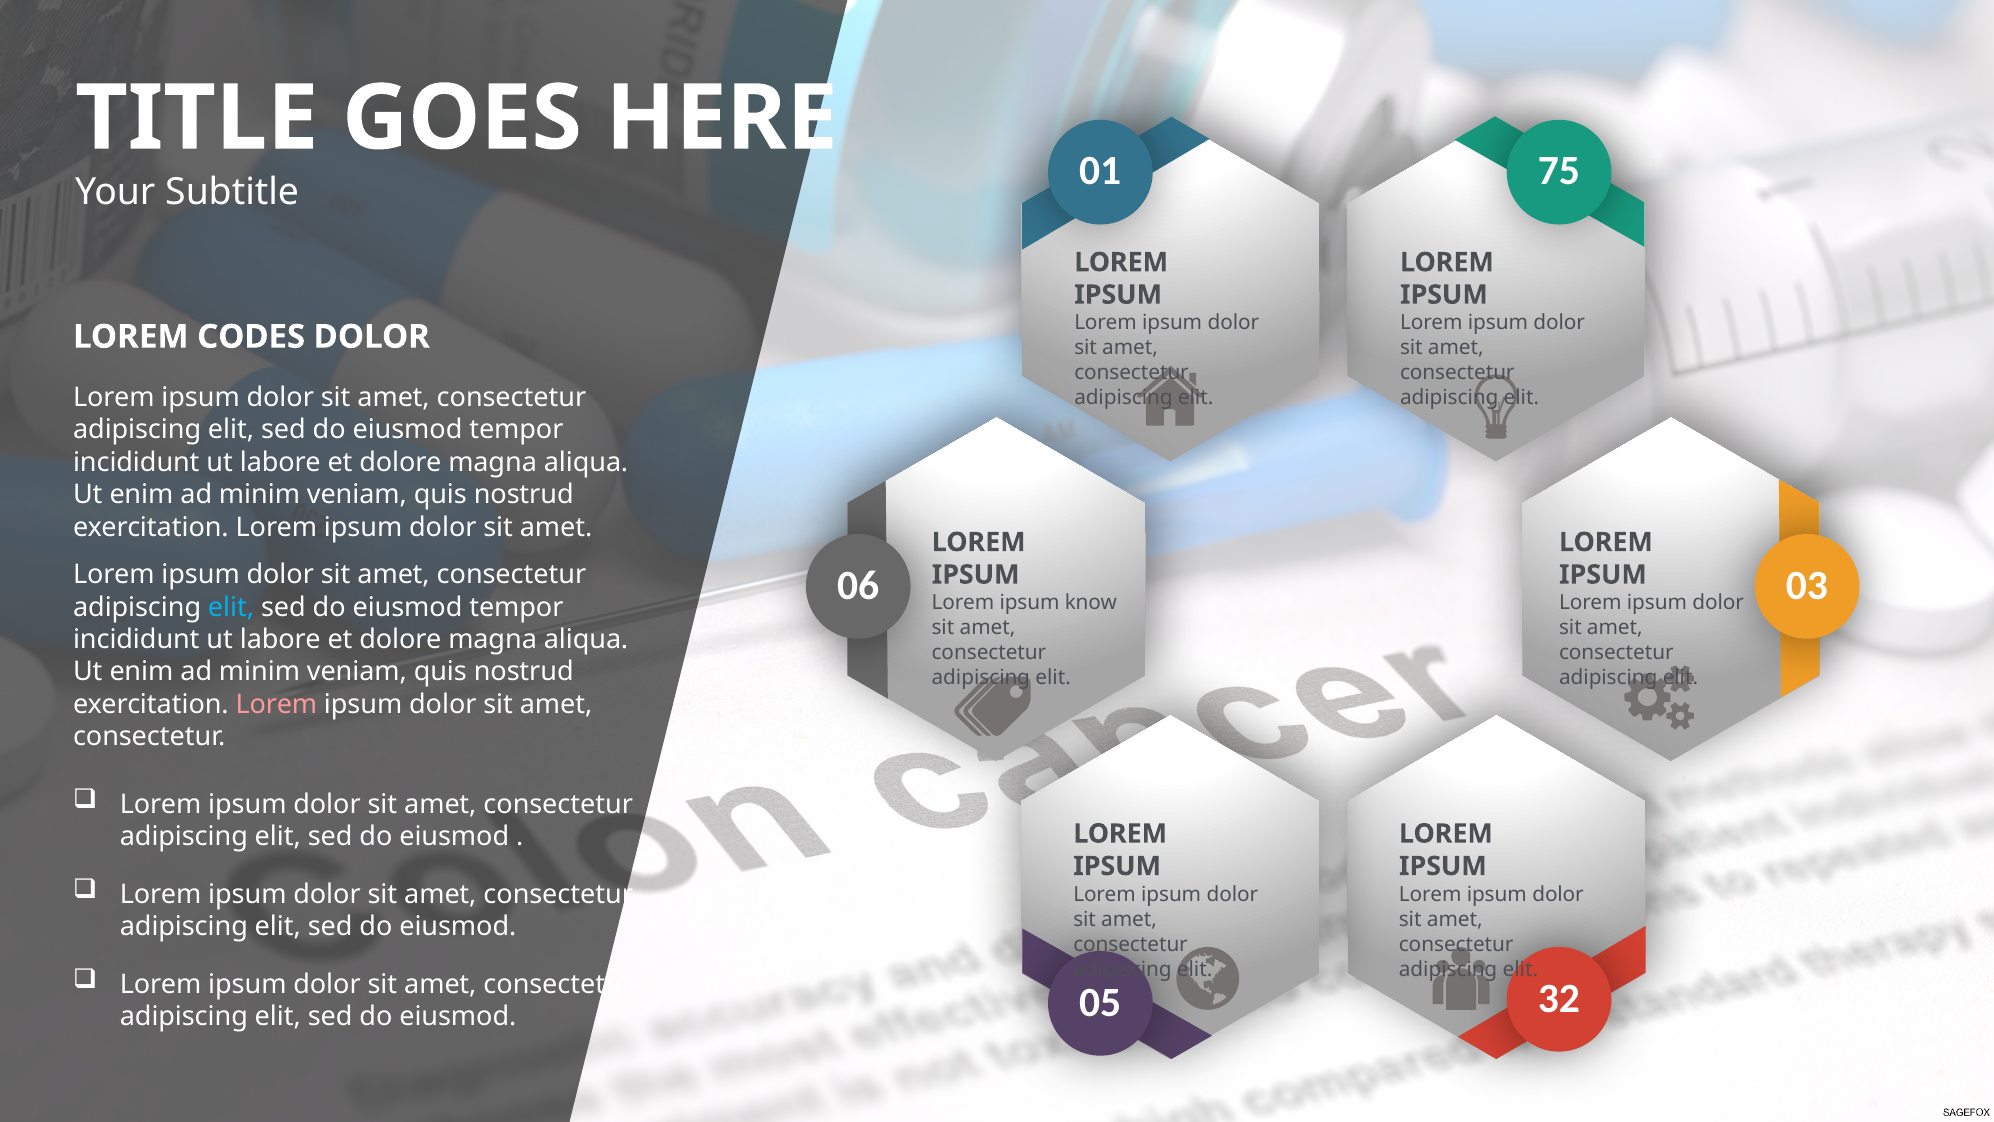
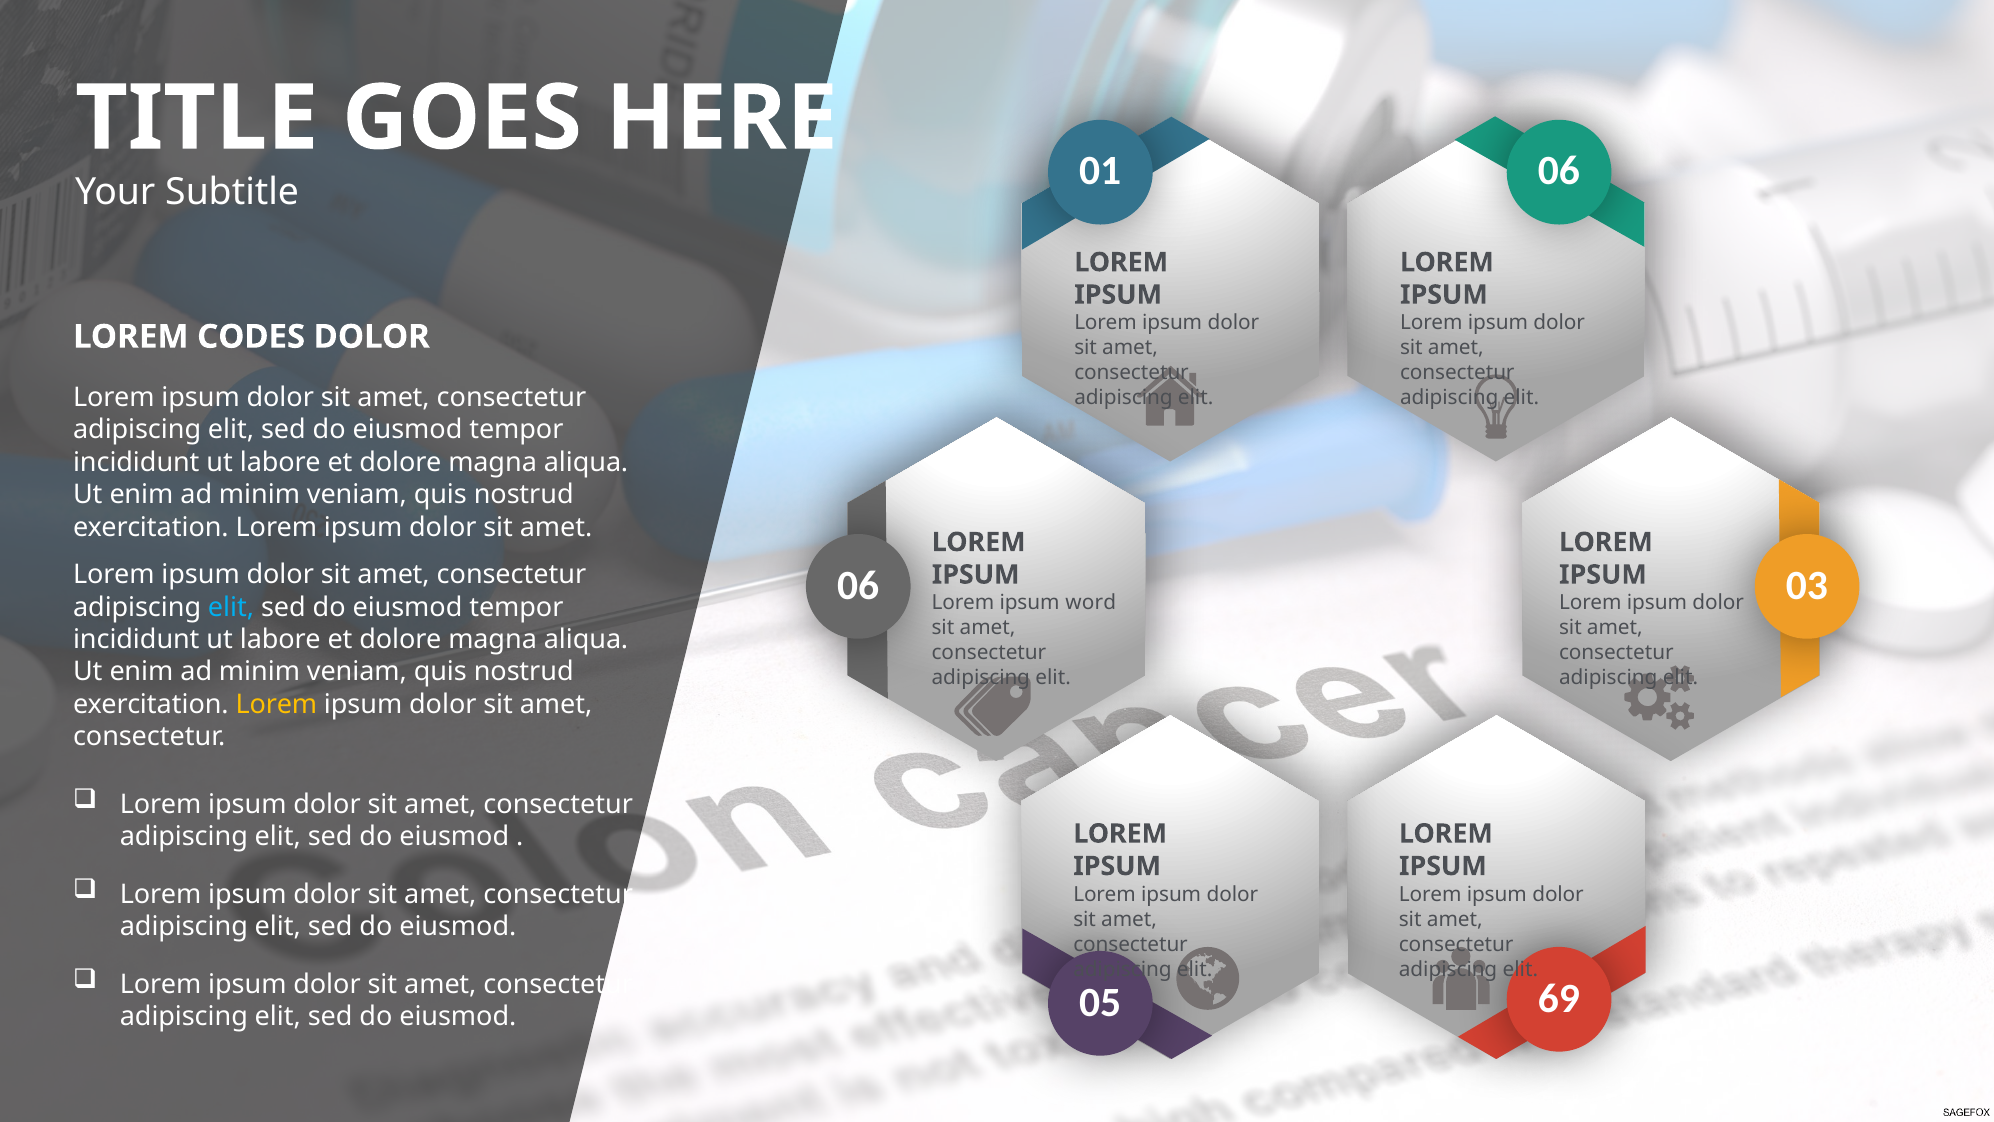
01 75: 75 -> 06 (1559, 171)
know: know -> word (1091, 603)
Lorem colour: pink -> yellow (276, 704)
32: 32 -> 69 (1559, 998)
